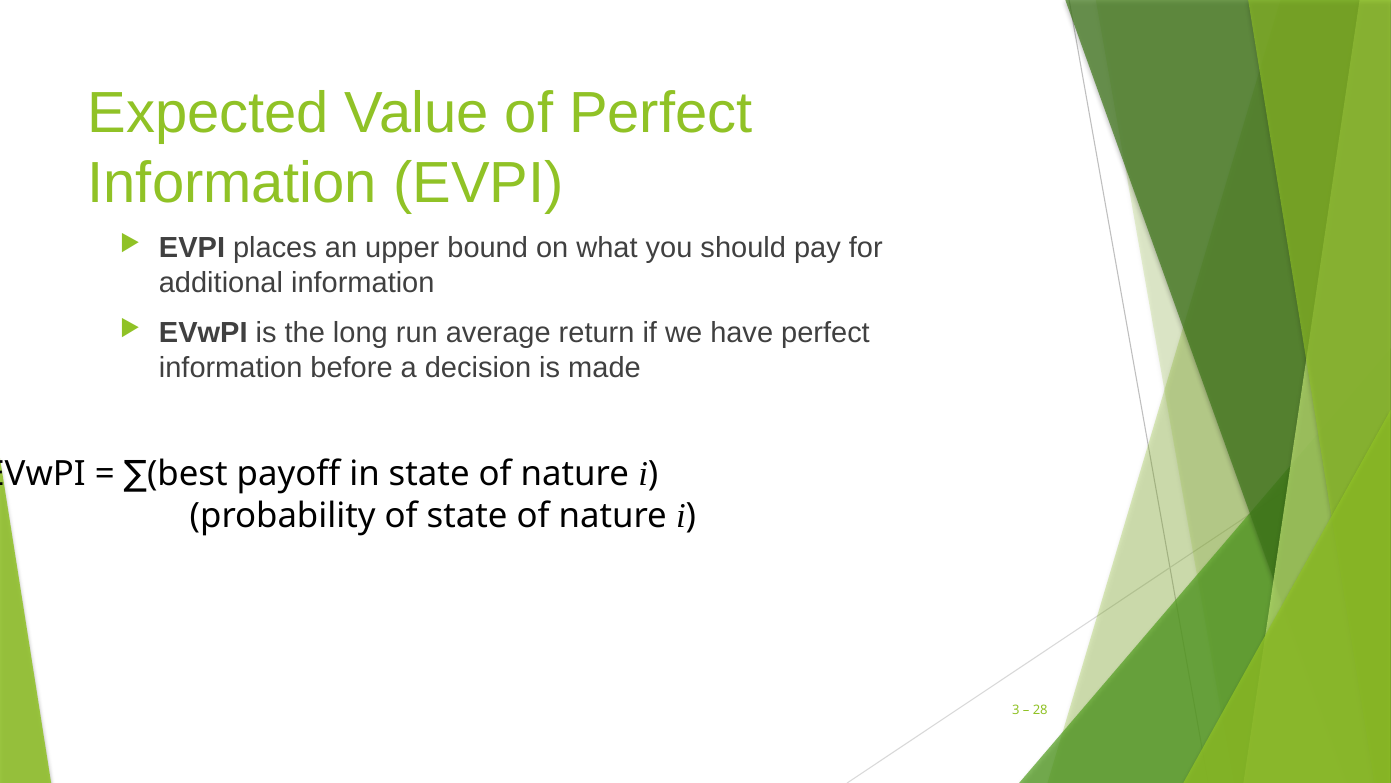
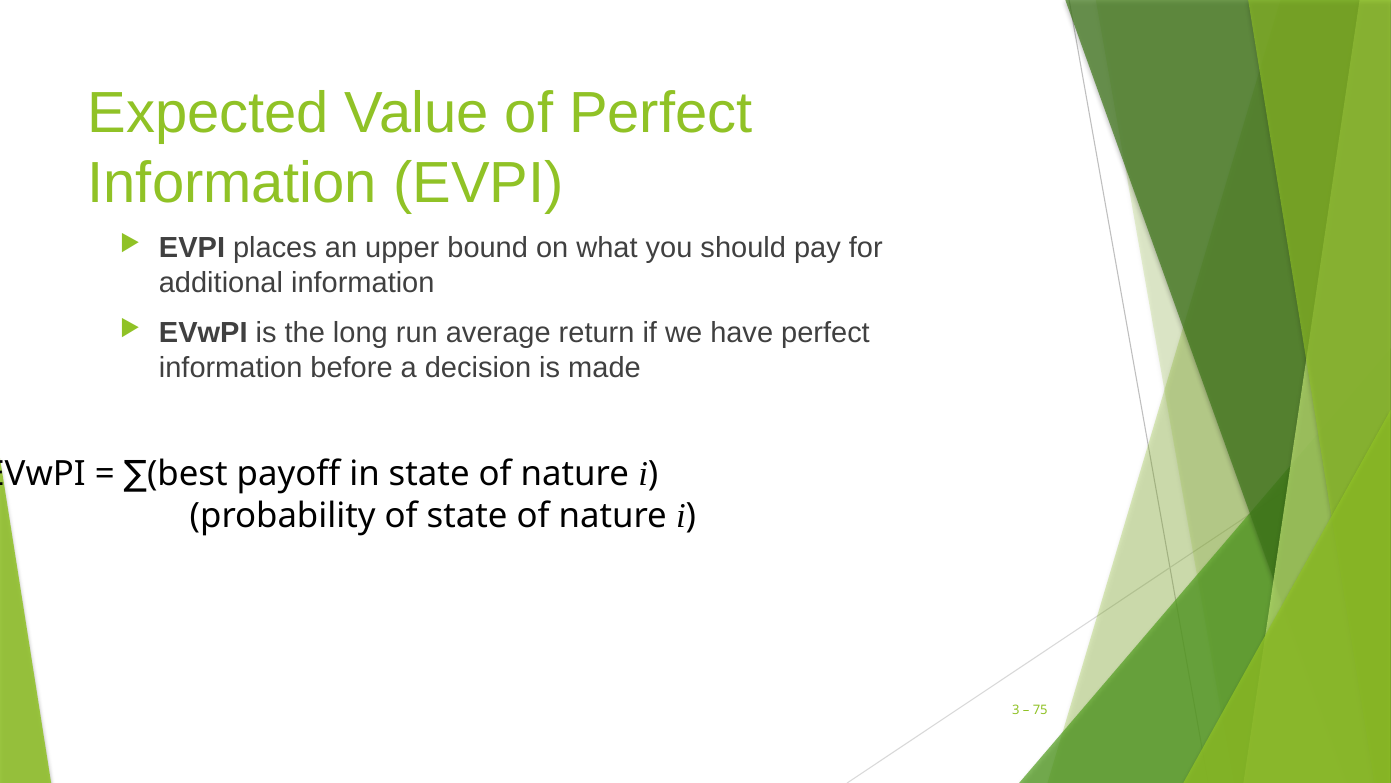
28: 28 -> 75 (1040, 710)
